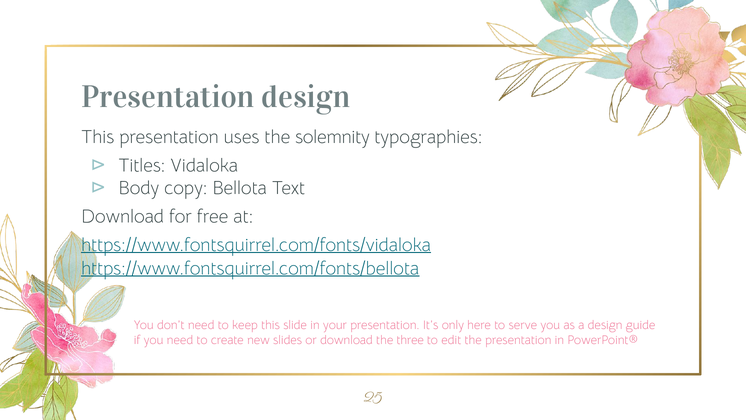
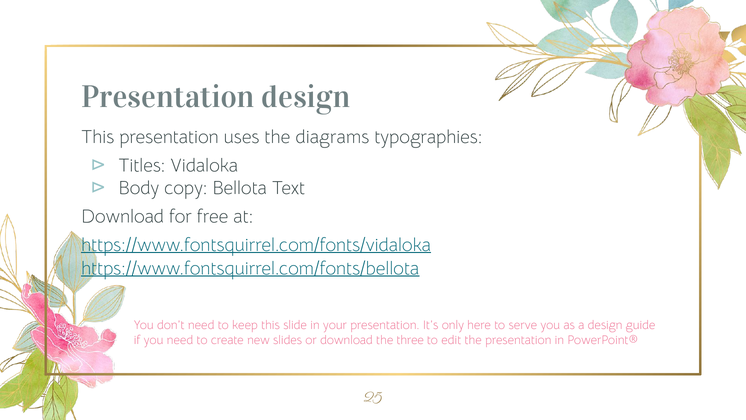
solemnity: solemnity -> diagrams (332, 137)
